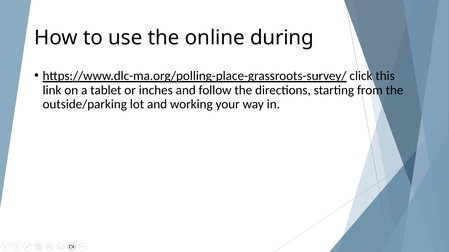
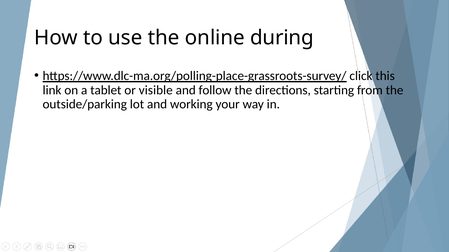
inches: inches -> visible (156, 90)
